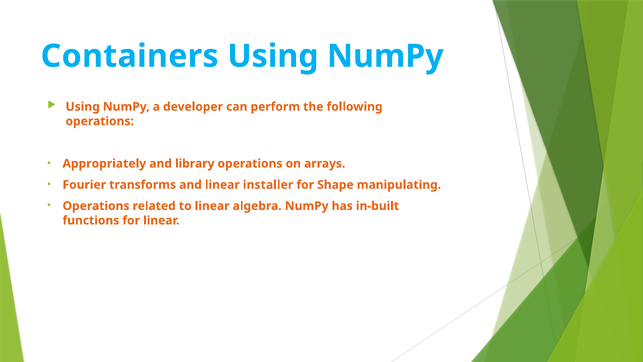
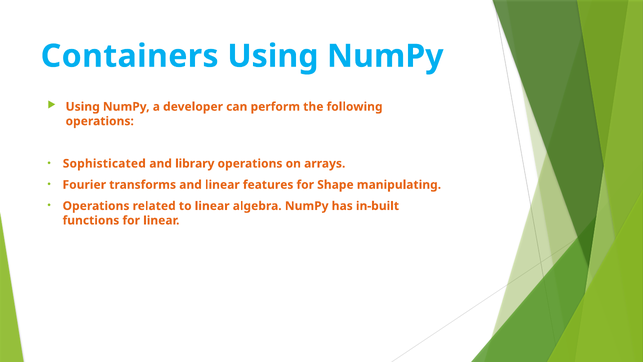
Appropriately: Appropriately -> Sophisticated (104, 163)
installer: installer -> features (268, 185)
